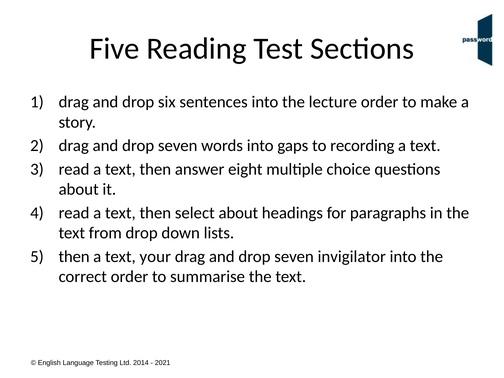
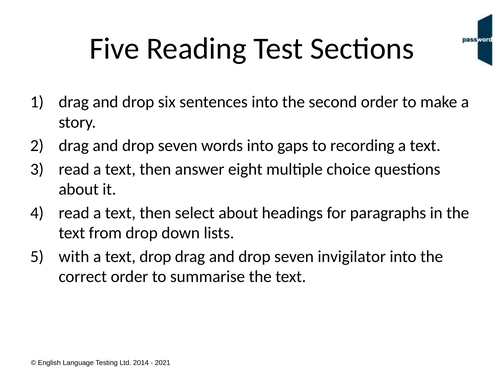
lecture: lecture -> second (333, 102)
then: then -> with (74, 257)
text your: your -> drop (155, 257)
